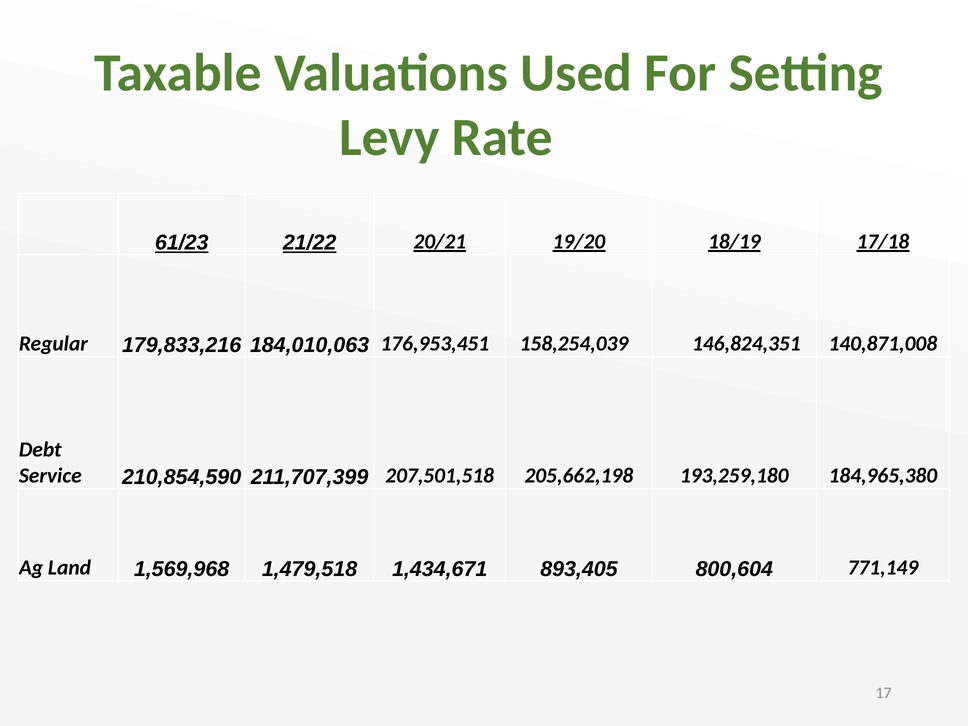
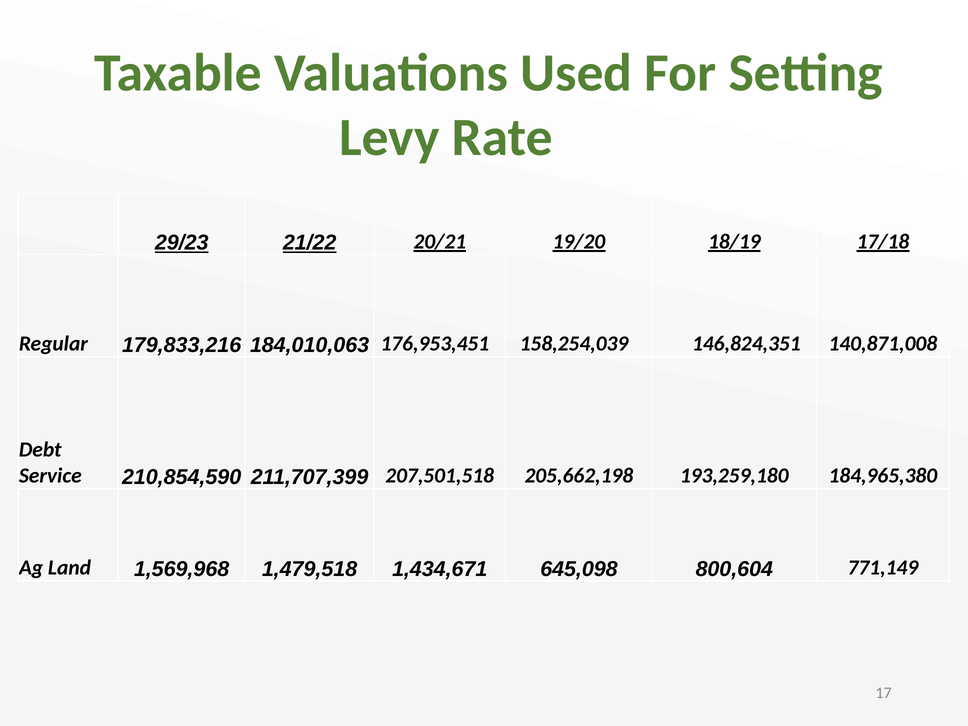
61/23: 61/23 -> 29/23 (182, 243)
893,405: 893,405 -> 645,098 (579, 569)
